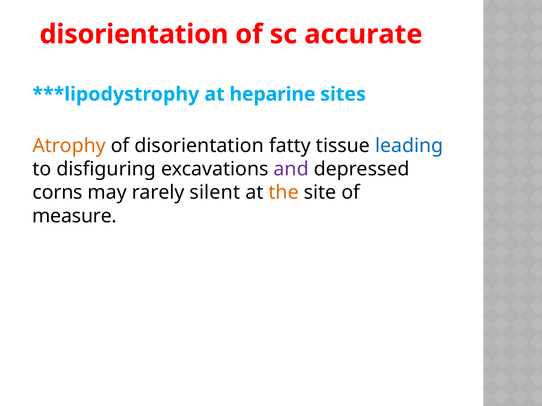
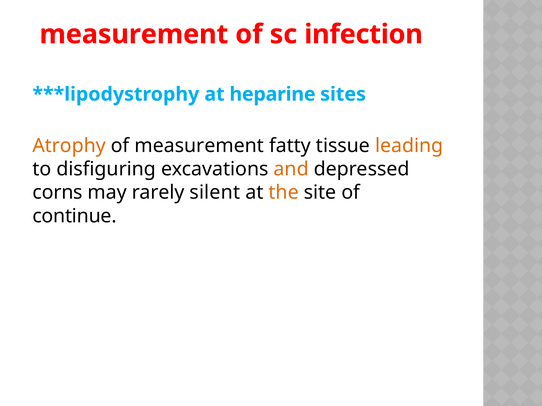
disorientation: disorientation -> measurement (134, 34)
accurate: accurate -> infection (364, 34)
of disorientation: disorientation -> measurement (199, 146)
leading colour: blue -> orange (409, 146)
and colour: purple -> orange (291, 169)
measure: measure -> continue (75, 216)
